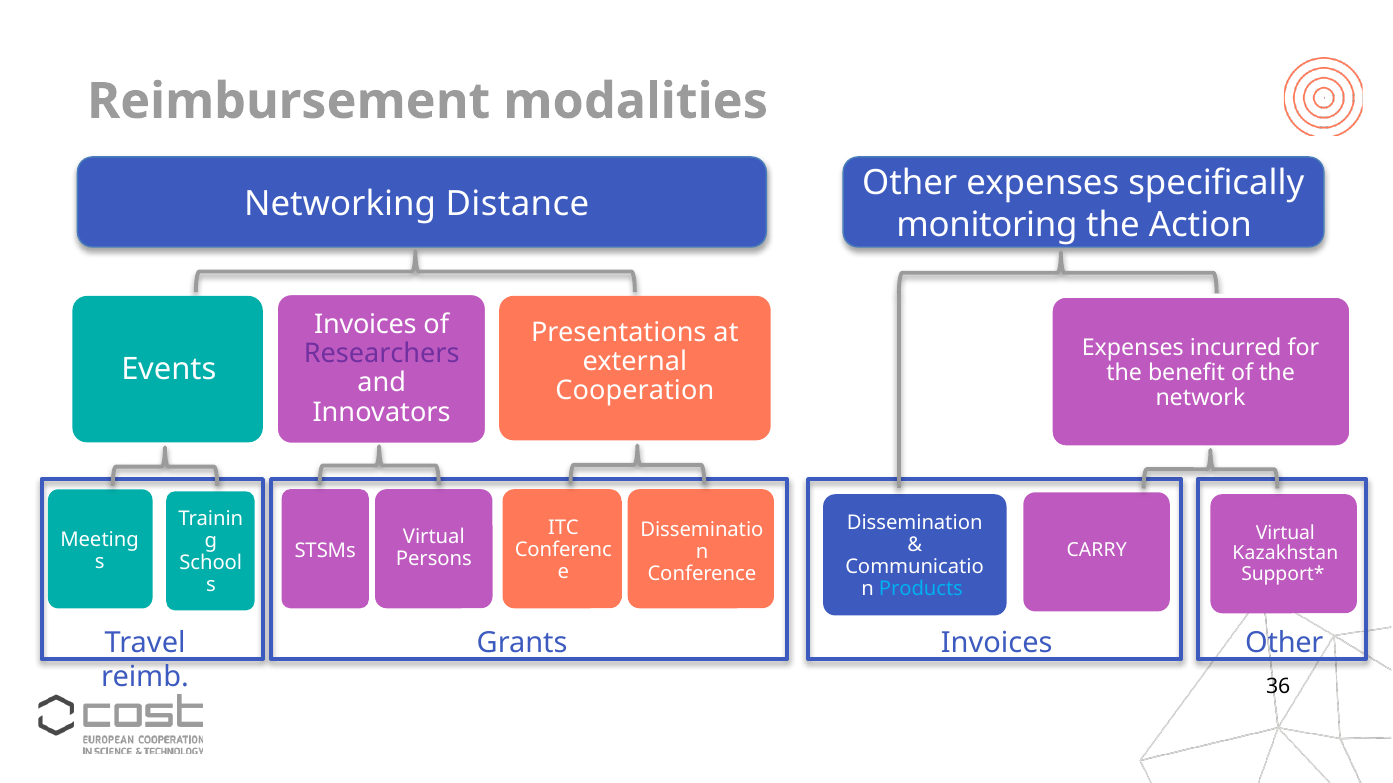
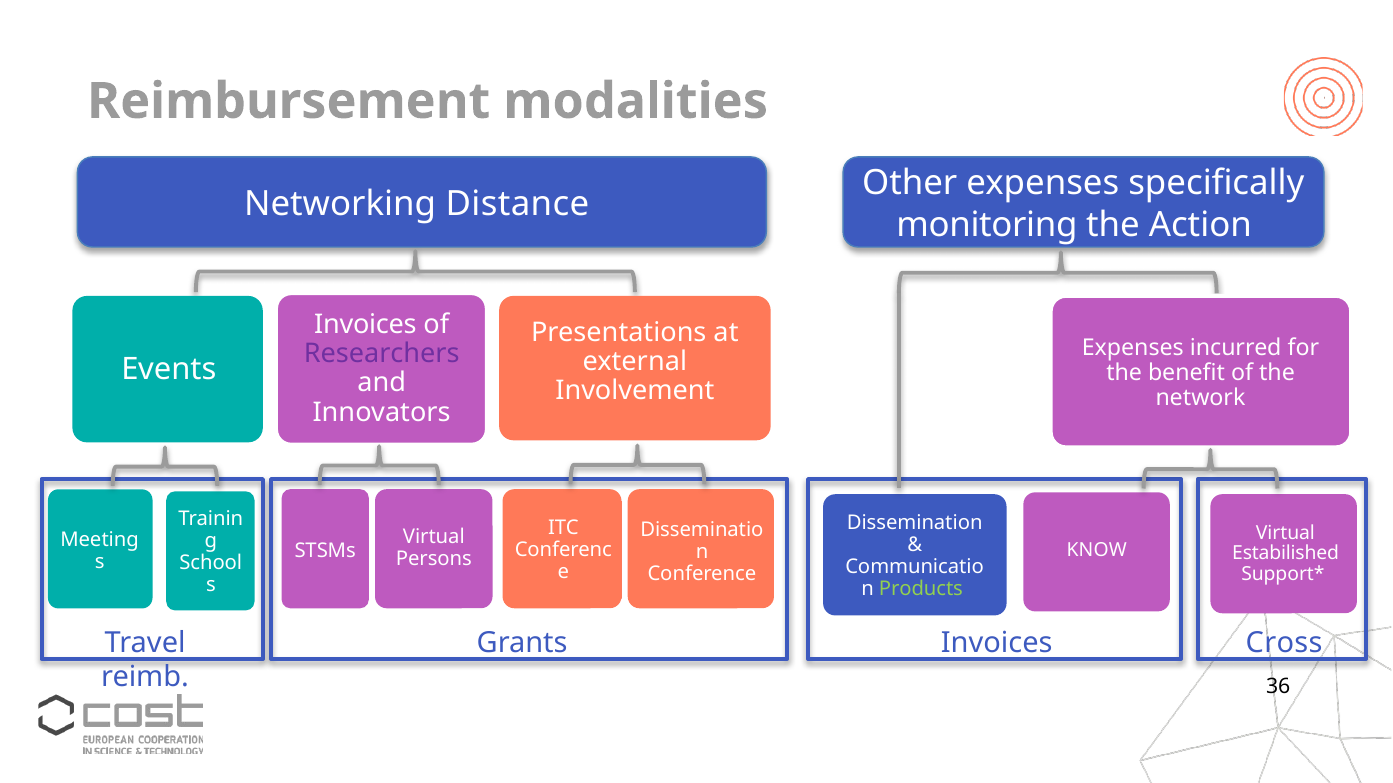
Cooperation: Cooperation -> Involvement (635, 391)
CARRY: CARRY -> KNOW (1097, 551)
Kazakhstan: Kazakhstan -> Estabilished (1286, 554)
Products colour: light blue -> light green (921, 589)
Grants Other: Other -> Cross (1284, 643)
